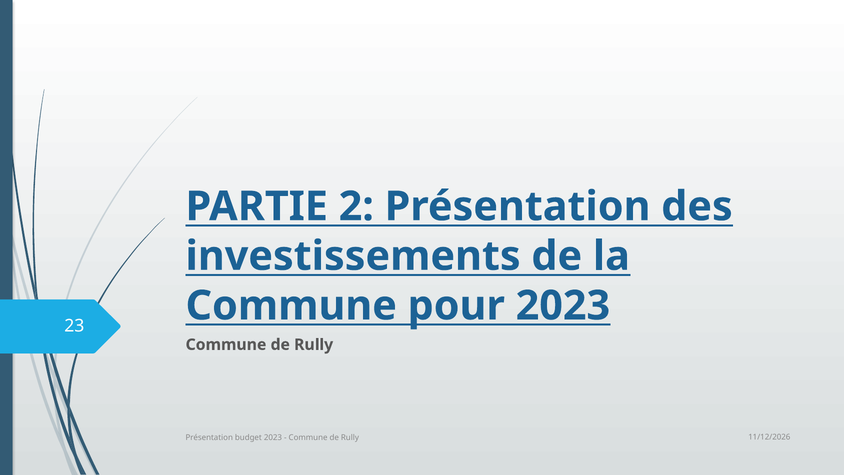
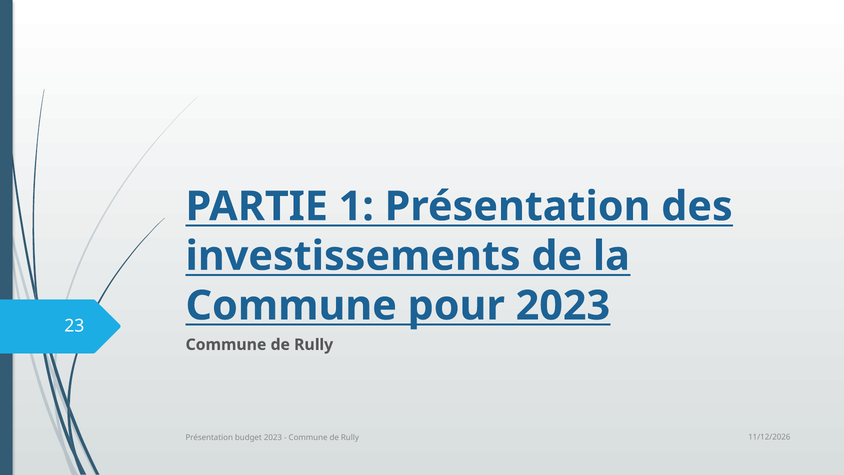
2: 2 -> 1 (356, 206)
